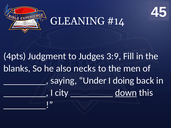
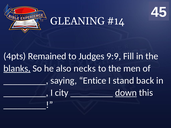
Judgment: Judgment -> Remained (47, 56)
3:9: 3:9 -> 9:9 (114, 56)
blanks underline: none -> present (17, 69)
Under: Under -> Entice (93, 81)
doing: doing -> stand (123, 81)
